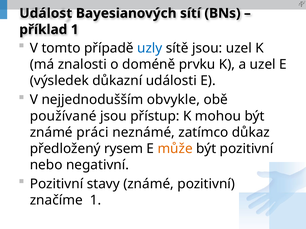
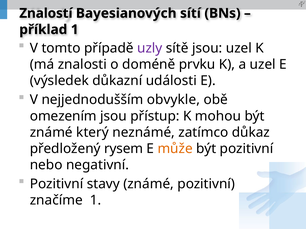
Událost: Událost -> Znalostí (46, 13)
uzly colour: blue -> purple (150, 48)
používané: používané -> omezením (63, 116)
práci: práci -> který (92, 133)
